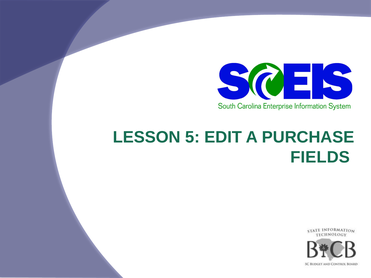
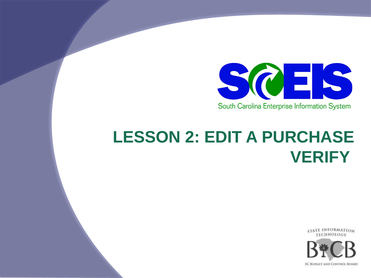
5: 5 -> 2 (193, 137)
FIELDS: FIELDS -> VERIFY (320, 157)
